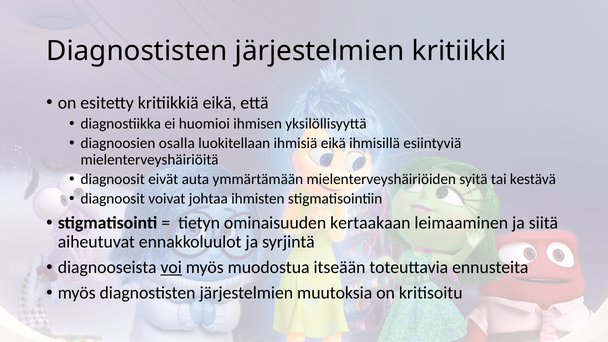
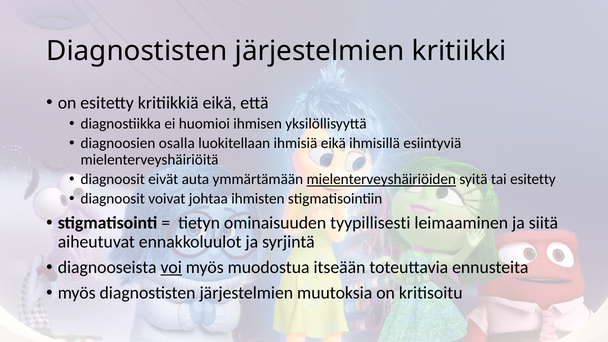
mielenterveyshäiriöiden underline: none -> present (381, 179)
tai kestävä: kestävä -> esitetty (533, 179)
kertaakaan: kertaakaan -> tyypillisesti (370, 223)
